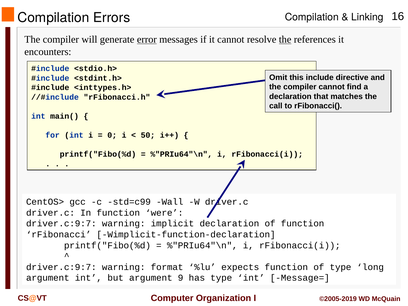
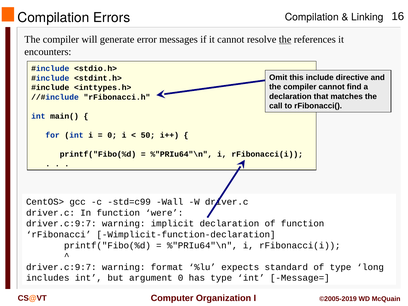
error underline: present -> none (147, 39)
expects function: function -> standard (286, 267)
argument: argument -> includes (48, 278)
argument 9: 9 -> 0 (181, 278)
